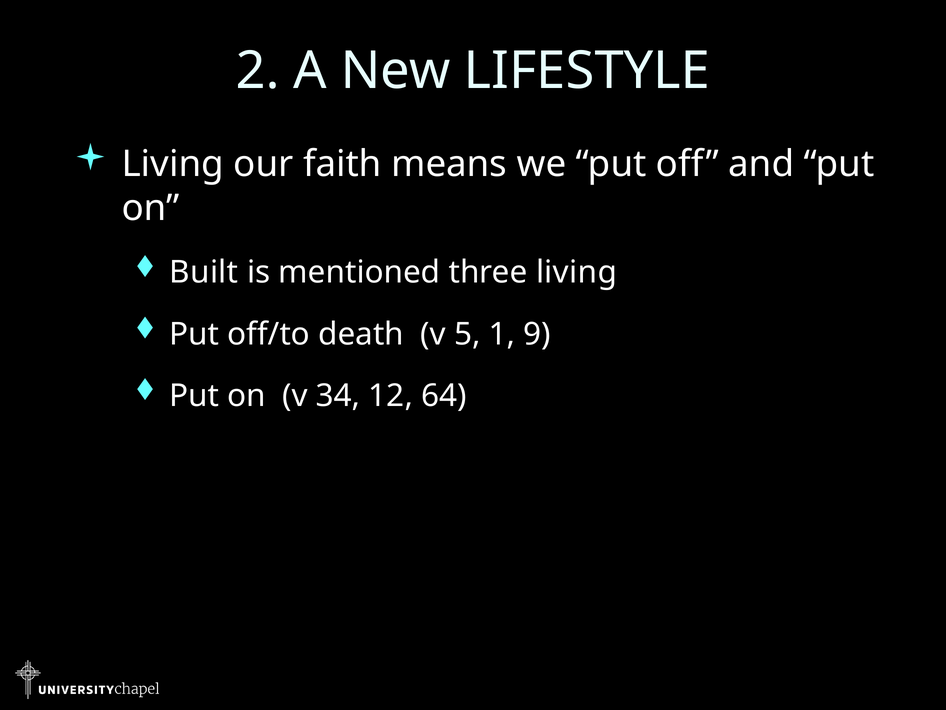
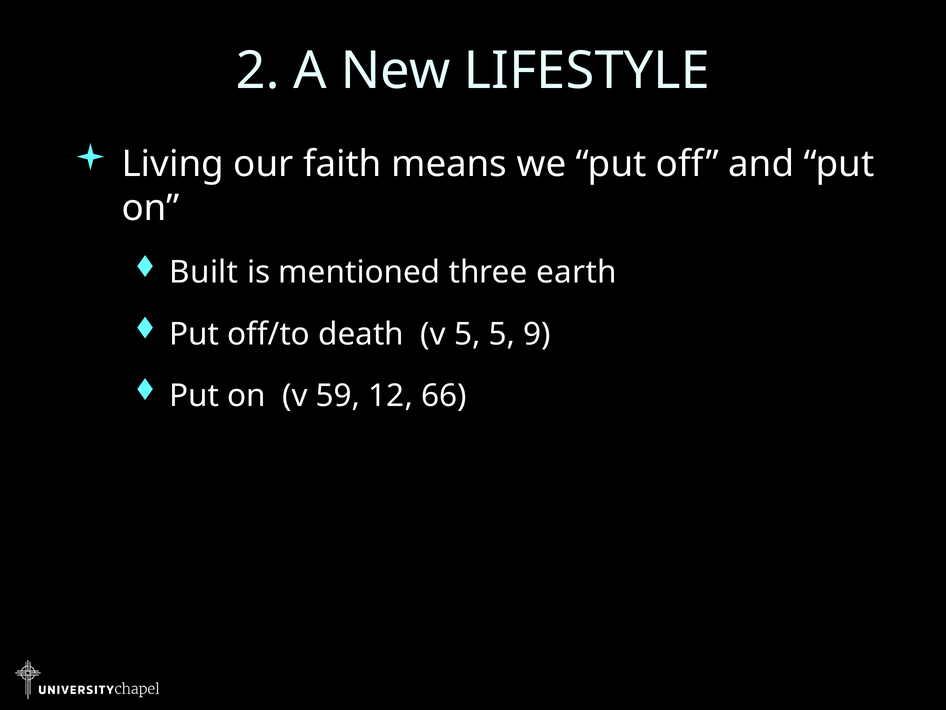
three living: living -> earth (576, 272)
5 1: 1 -> 5 (502, 334)
34: 34 -> 59 (338, 395)
64: 64 -> 66 (444, 395)
